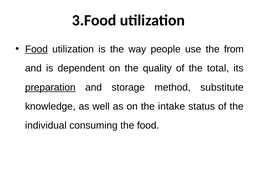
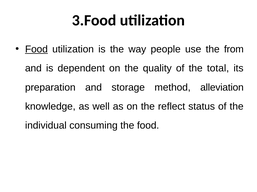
preparation underline: present -> none (50, 88)
substitute: substitute -> alleviation (222, 88)
intake: intake -> reflect (172, 107)
